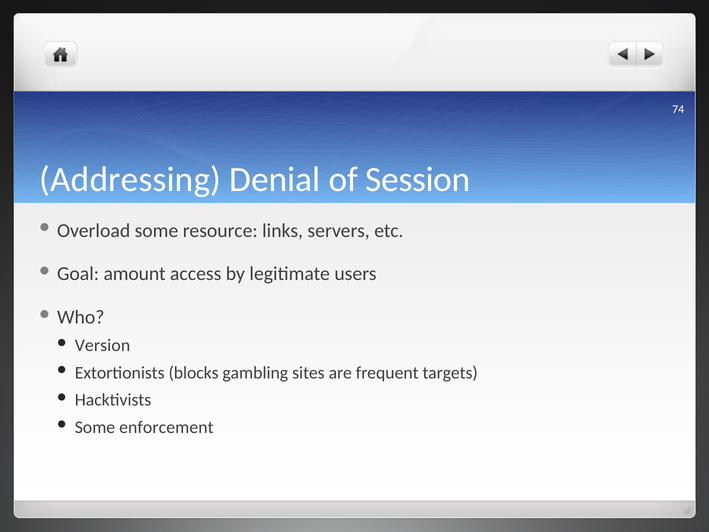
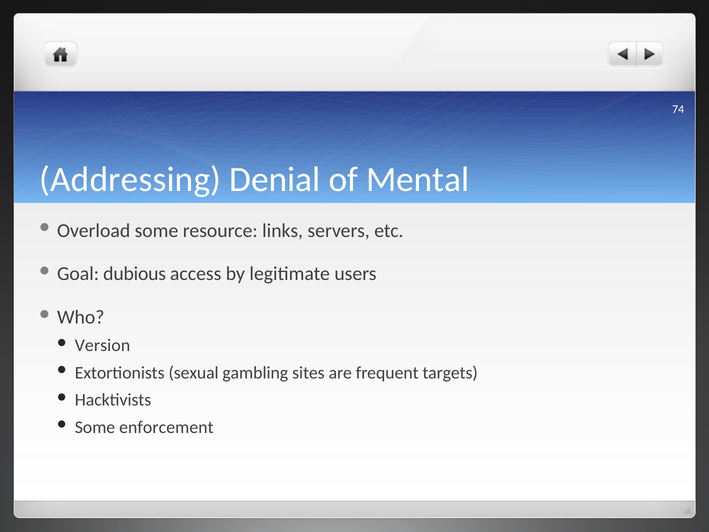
Session: Session -> Mental (418, 179)
amount: amount -> dubious (135, 274)
blocks: blocks -> sexual (194, 373)
